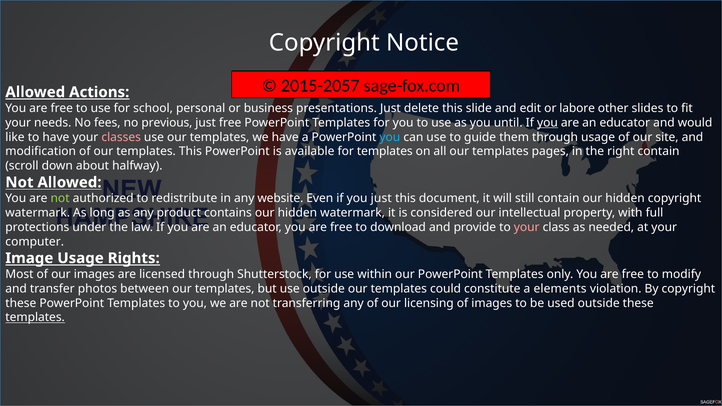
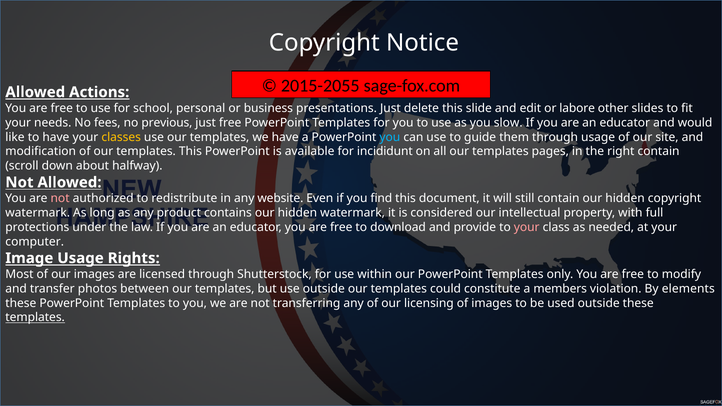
2015-2057: 2015-2057 -> 2015-2055 (320, 86)
until: until -> slow (508, 123)
you underline: present -> none (547, 123)
classes colour: pink -> yellow (121, 137)
for templates: templates -> incididunt (385, 152)
not colour: light green -> pink (60, 198)
you just: just -> find (381, 198)
elements: elements -> members (560, 289)
By copyright: copyright -> elements (688, 289)
